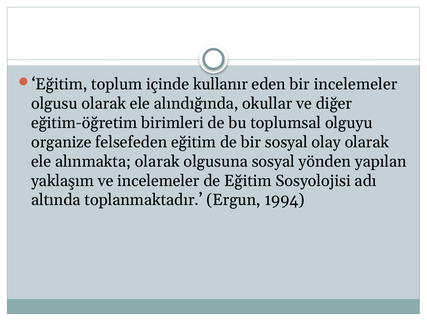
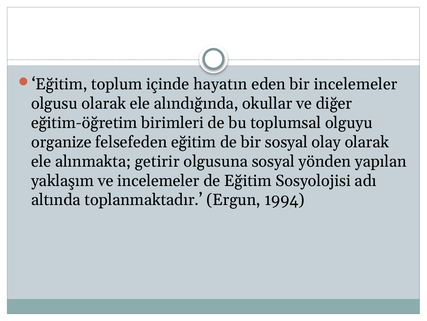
kullanır: kullanır -> hayatın (220, 84)
alınmakta olarak: olarak -> getirir (157, 161)
